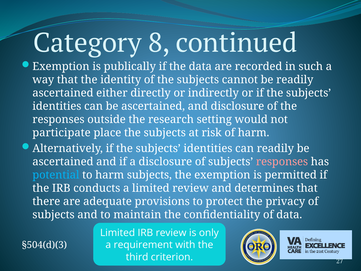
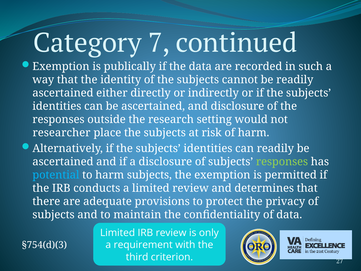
8: 8 -> 7 (159, 43)
participate: participate -> researcher (62, 132)
responses colour: pink -> light green (282, 162)
§504(d)(3: §504(d)(3 -> §754(d)(3 (44, 245)
